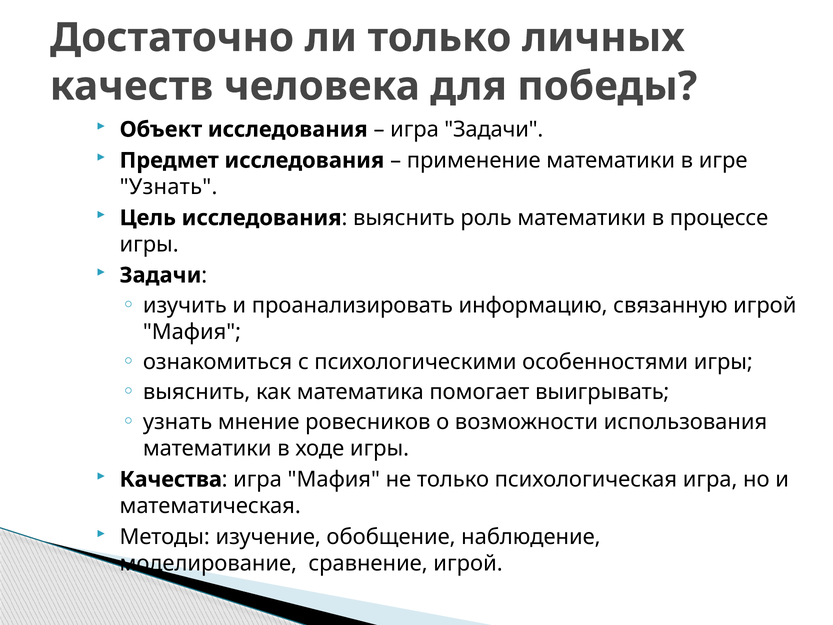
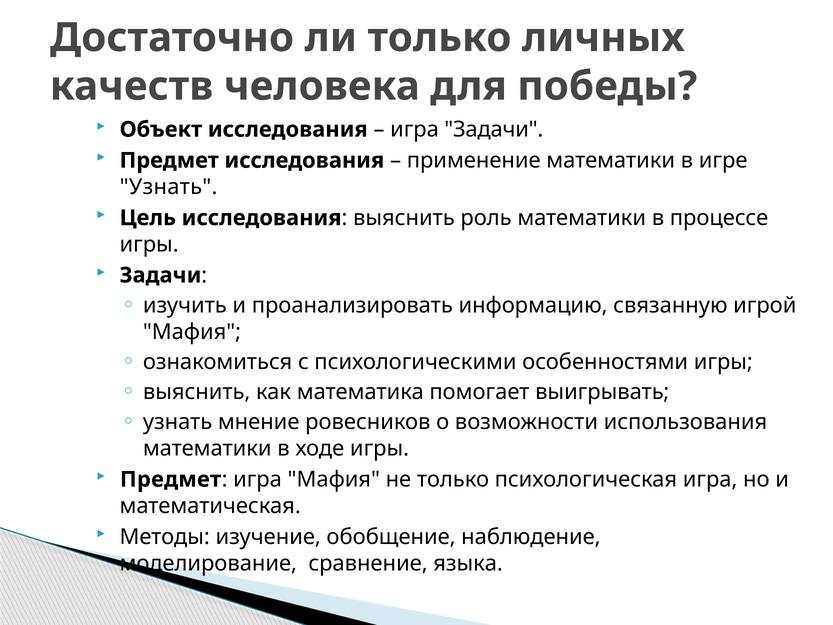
Качества: Качества -> Предмет (171, 479)
сравнение игрой: игрой -> языка (468, 563)
